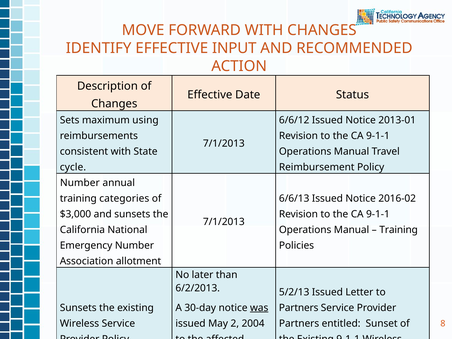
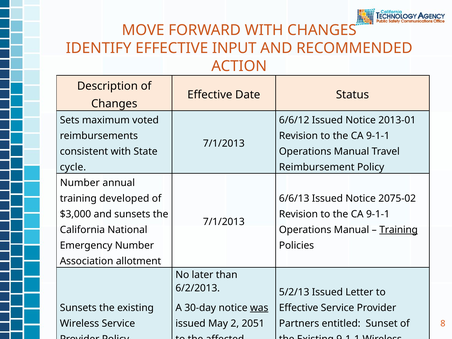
using: using -> voted (146, 120)
categories: categories -> developed (124, 198)
2016-02: 2016-02 -> 2075-02 (397, 198)
Training underline: none -> present (399, 230)
Partners: Partners -> Effective (299, 308)
2004: 2004 -> 2051 (253, 323)
